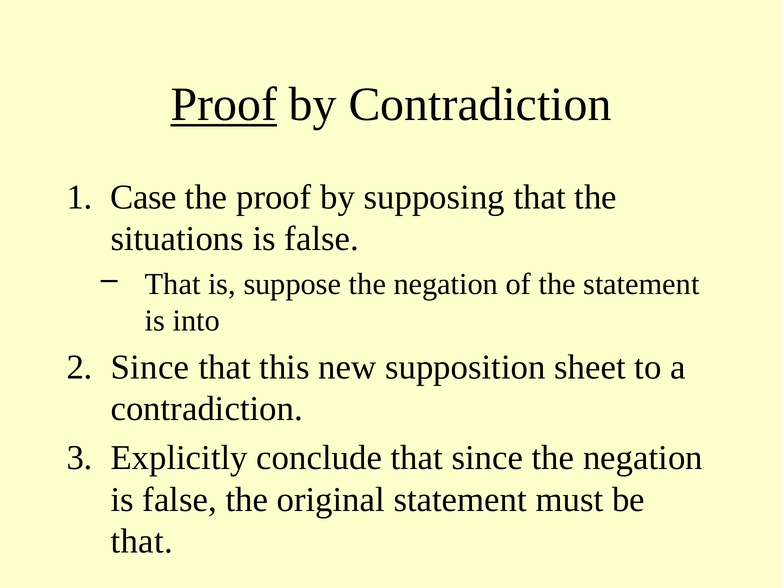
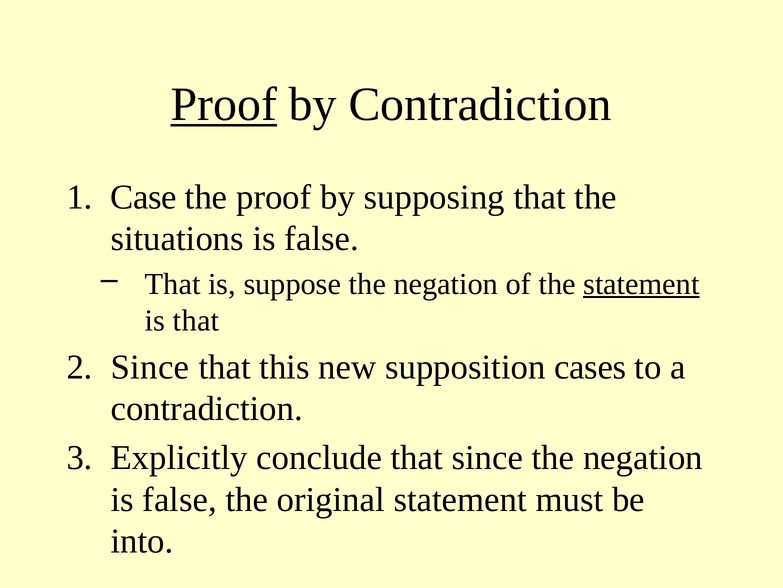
statement underline: none -> present (641, 284)
is into: into -> that (196, 320)
sheet: sheet -> cases (590, 367)
that: that -> into (142, 541)
